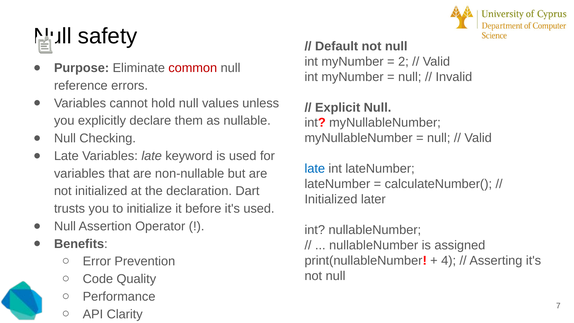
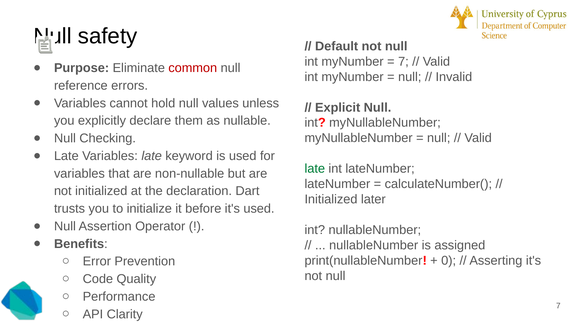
2: 2 -> 7 (403, 62)
late colour: blue -> green (315, 169)
4: 4 -> 0 (449, 260)
